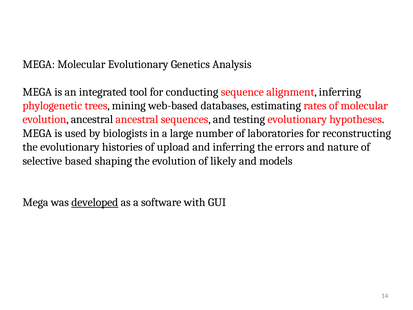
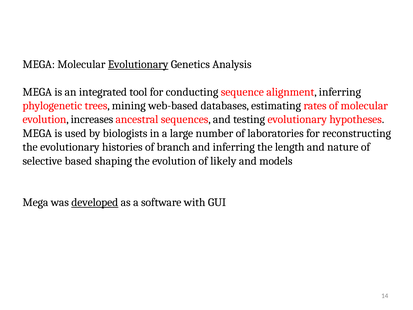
Evolutionary underline: none -> present (138, 64)
evolution ancestral: ancestral -> increases (92, 119)
upload: upload -> branch (173, 147)
errors: errors -> length (290, 147)
